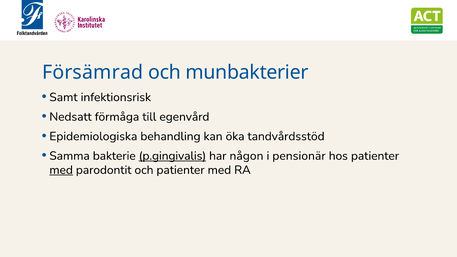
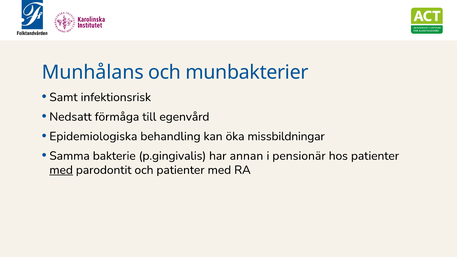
Försämrad: Försämrad -> Munhålans (93, 72)
tandvårdsstöd: tandvårdsstöd -> missbildningar (286, 136)
p.gingivalis underline: present -> none (172, 156)
någon: någon -> annan (246, 156)
